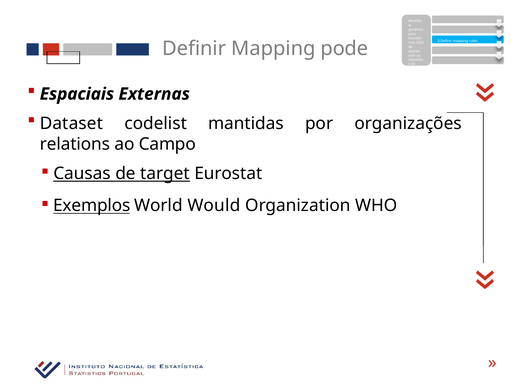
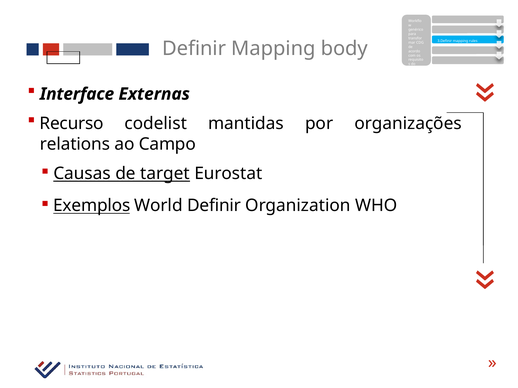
pode: pode -> body (344, 48)
Espaciais: Espaciais -> Interface (77, 94)
Dataset: Dataset -> Recurso (72, 123)
World Would: Would -> Definir (214, 206)
